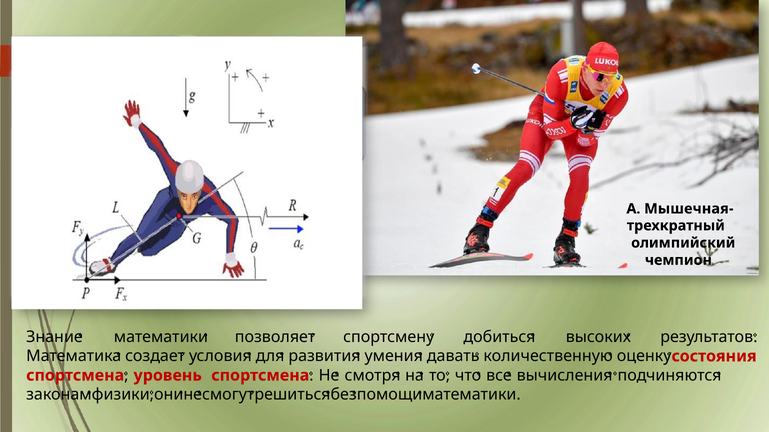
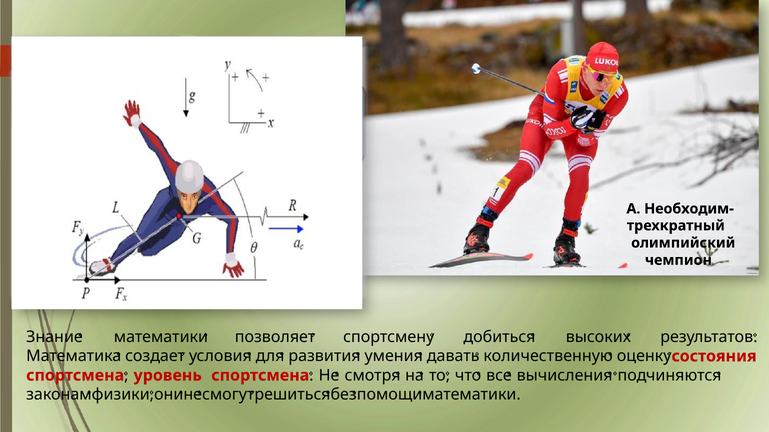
Мышечная-: Мышечная- -> Необходим- (689, 209)
